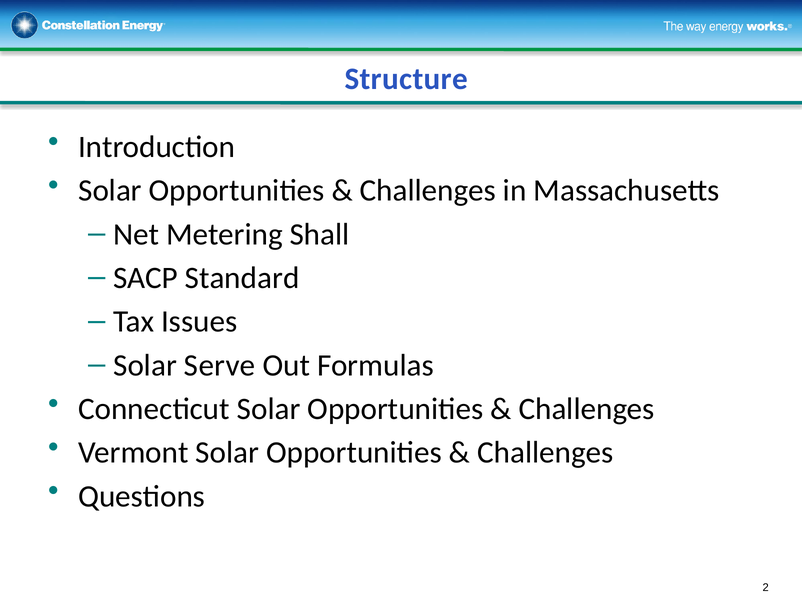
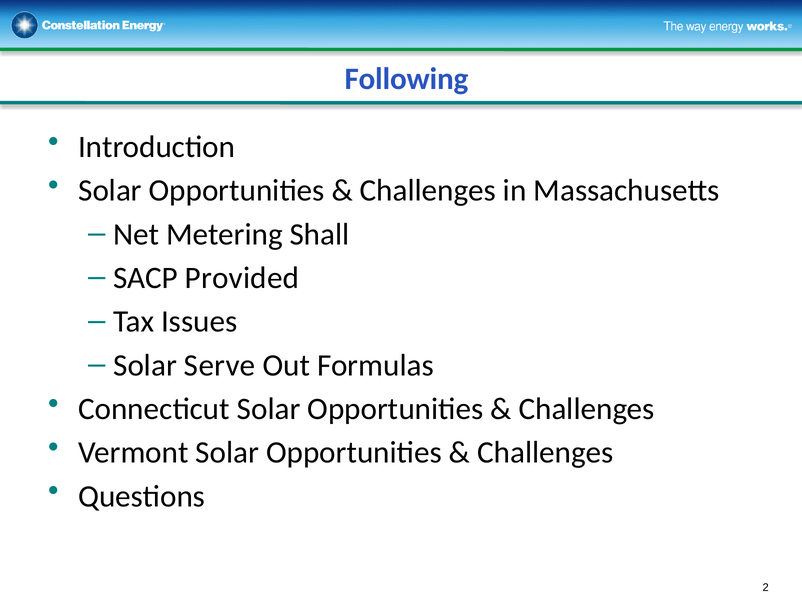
Structure: Structure -> Following (407, 79)
Standard: Standard -> Provided (242, 278)
